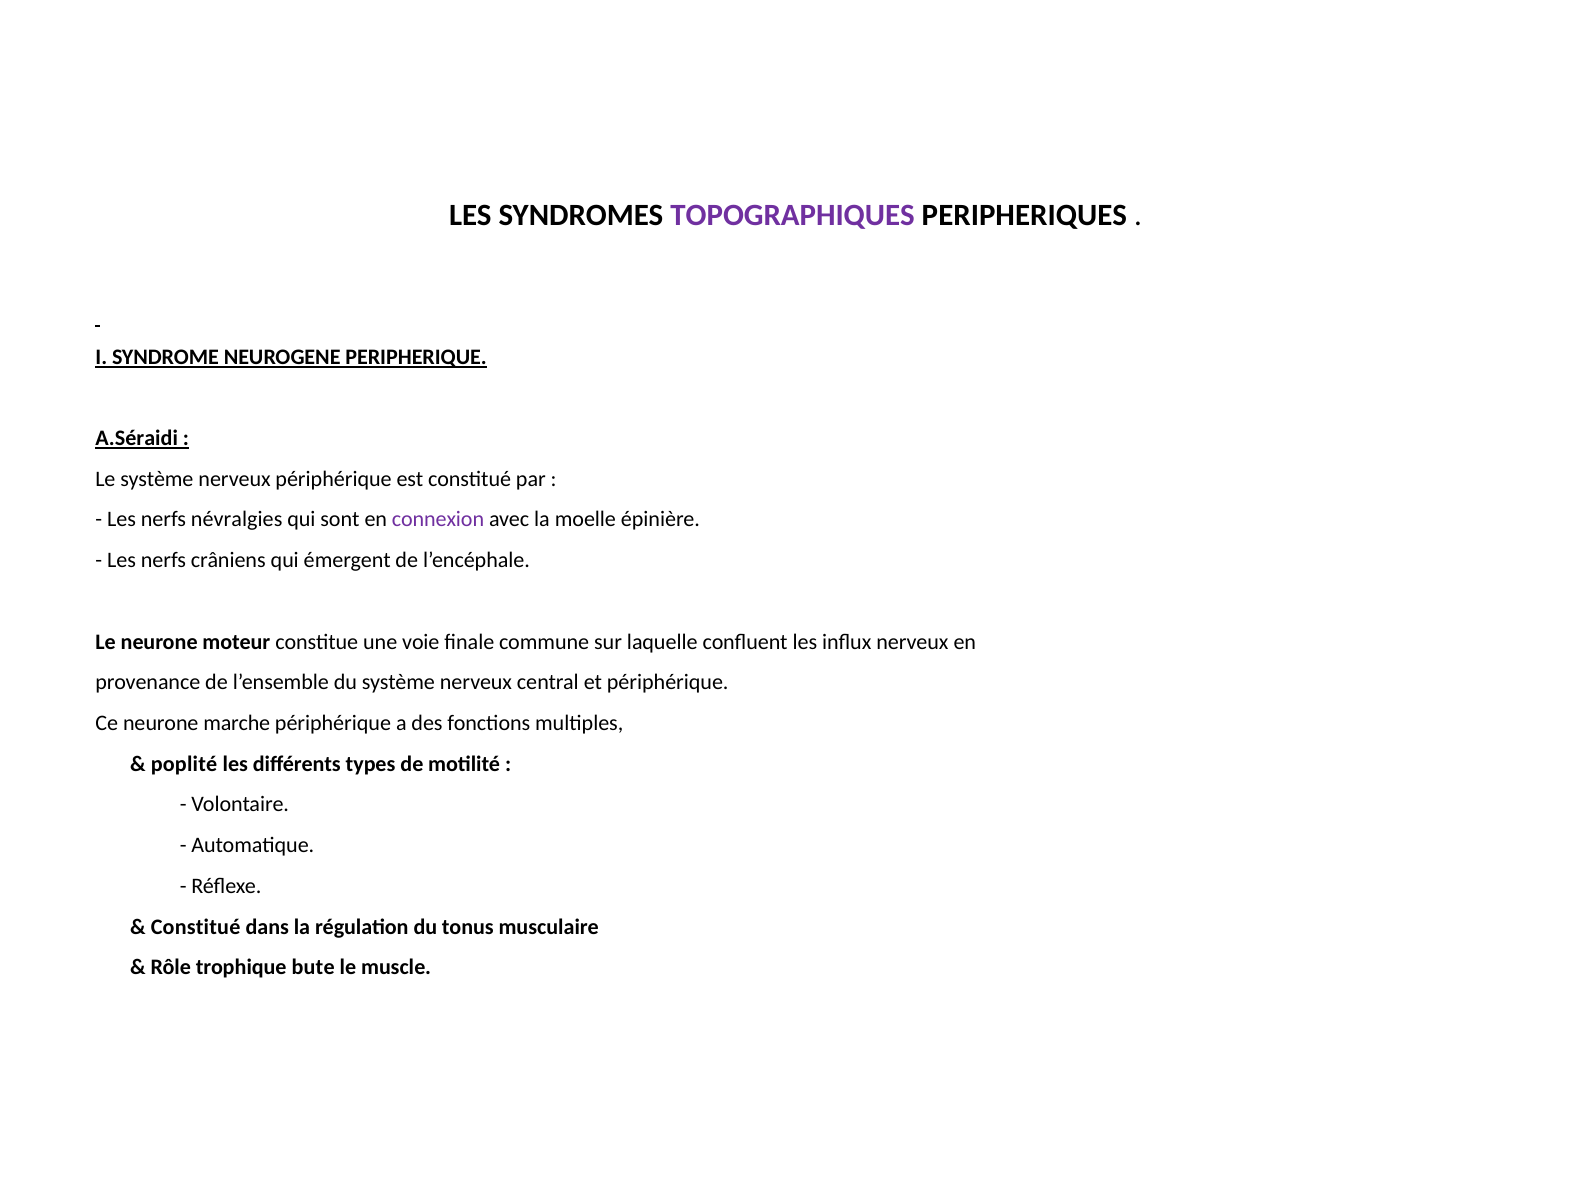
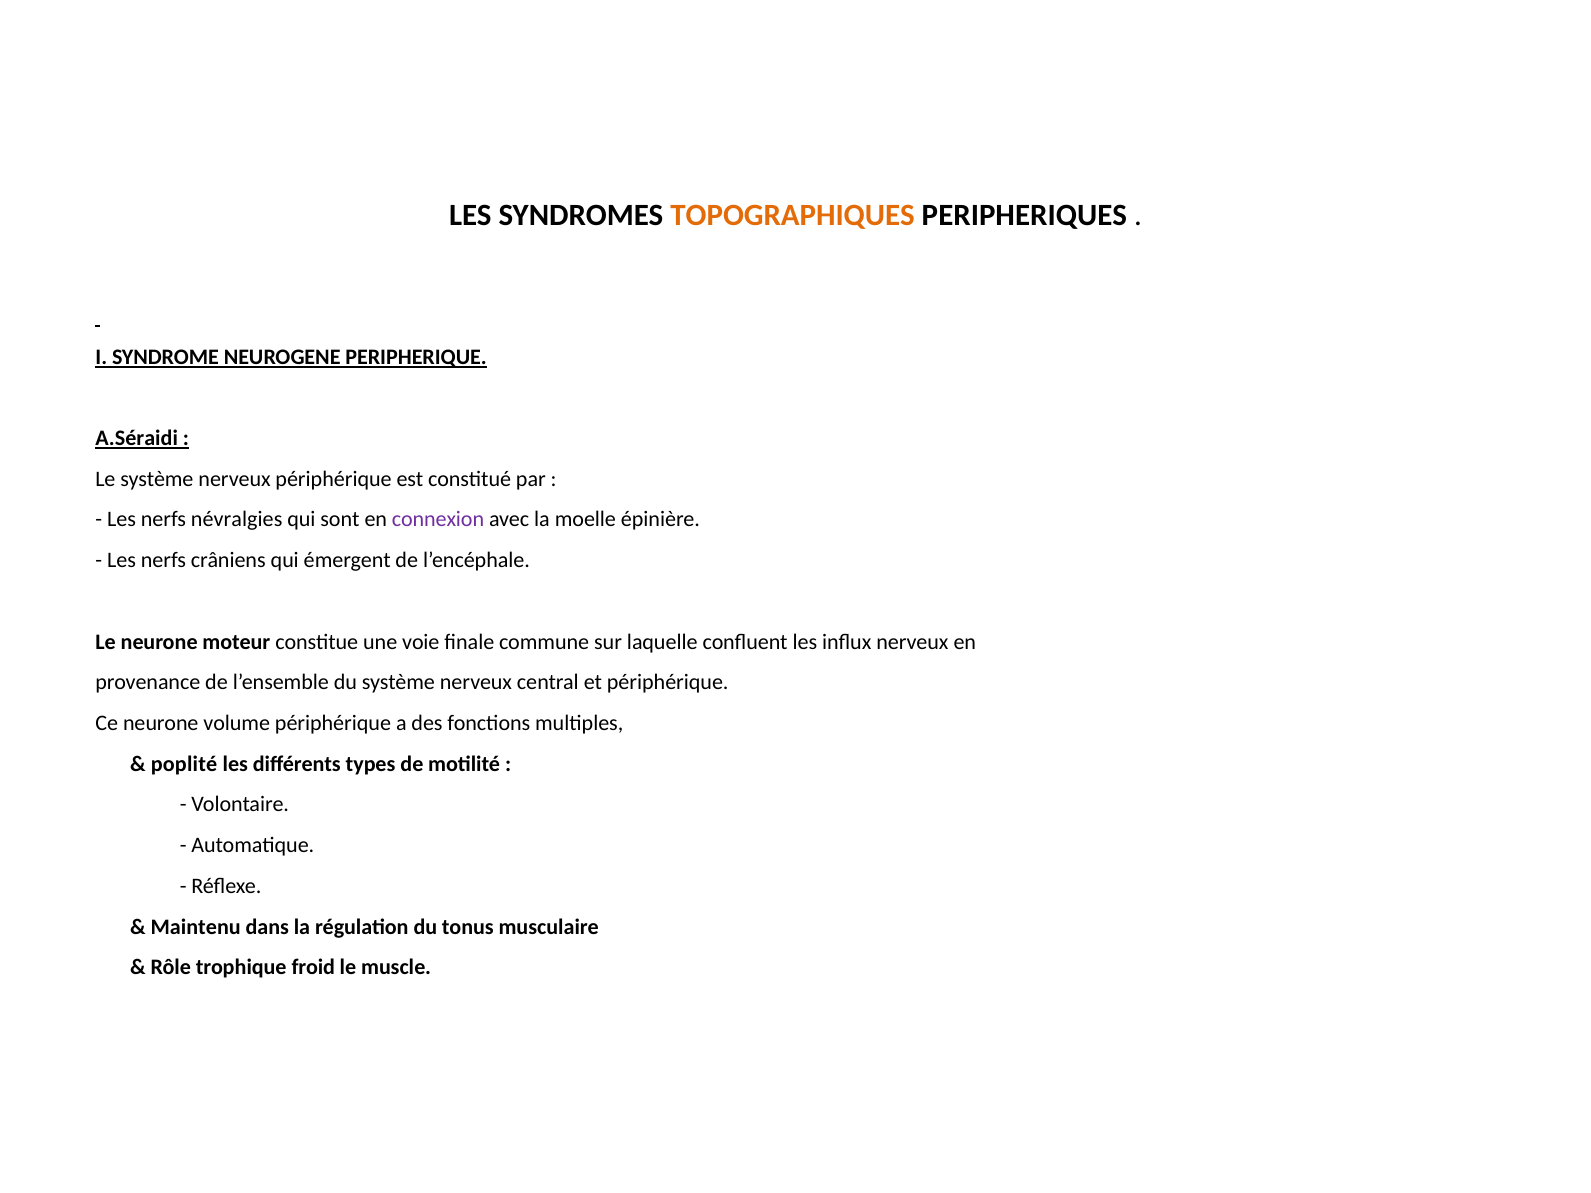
TOPOGRAPHIQUES colour: purple -> orange (793, 215)
marche: marche -> volume (237, 723)
Constitué: Constitué -> Maintenu (196, 927)
bute: bute -> froid (313, 968)
